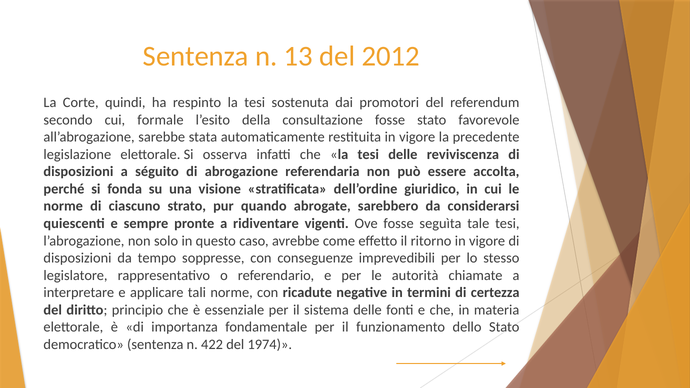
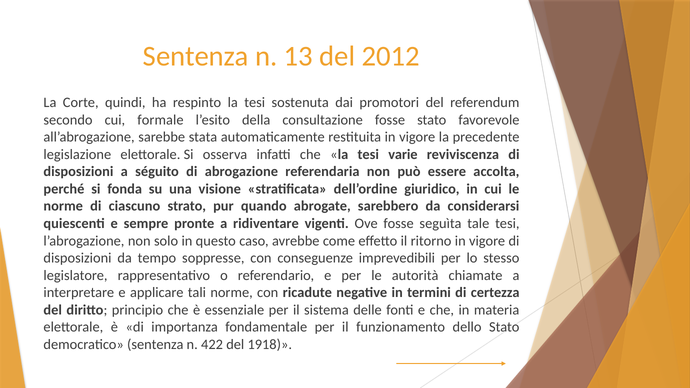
tesi delle: delle -> varie (403, 154)
1974: 1974 -> 1918 (270, 345)
